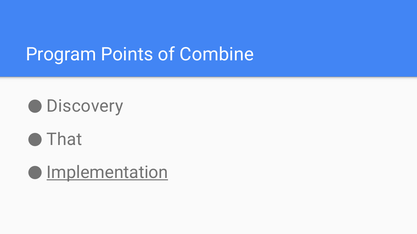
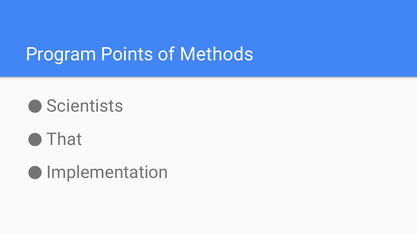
Combine: Combine -> Methods (217, 55)
Discovery: Discovery -> Scientists (85, 106)
Implementation underline: present -> none (107, 173)
